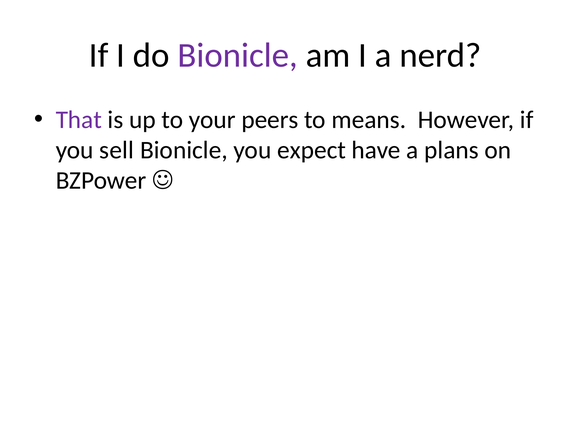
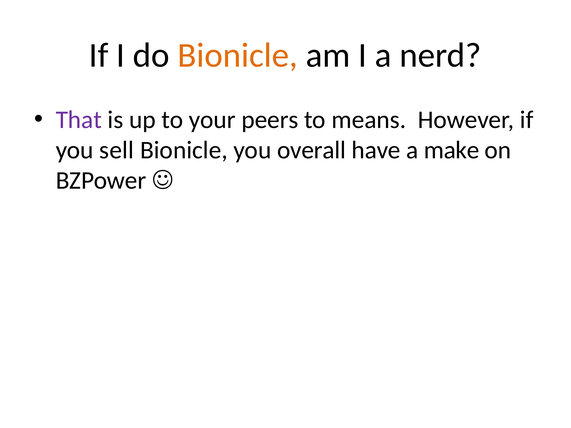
Bionicle colour: purple -> orange (238, 55)
expect: expect -> overall (312, 150)
plans: plans -> make (452, 150)
